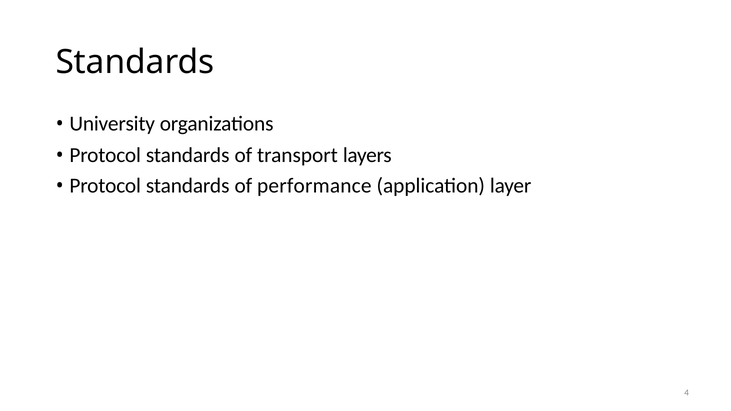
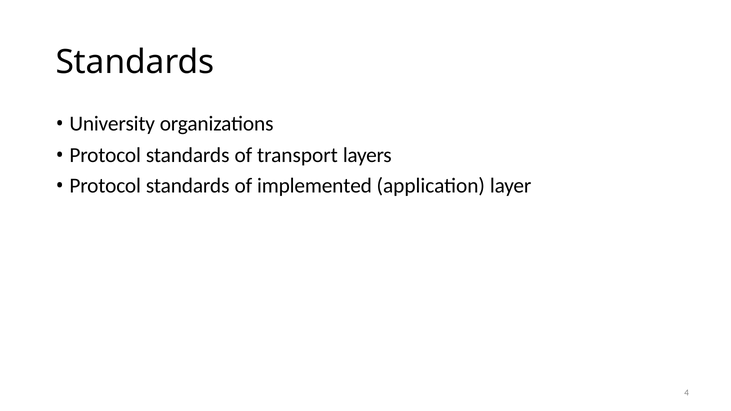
performance: performance -> implemented (314, 186)
